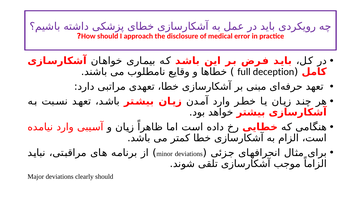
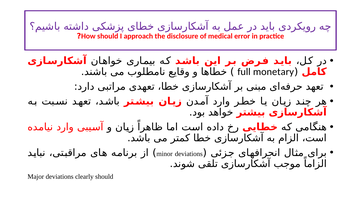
deception: deception -> monetary (273, 72)
